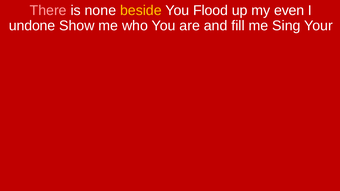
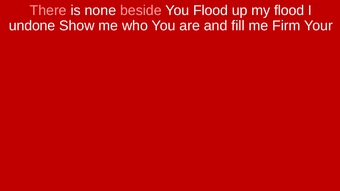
beside colour: yellow -> pink (141, 11)
my even: even -> flood (289, 11)
Sing: Sing -> Firm (286, 26)
